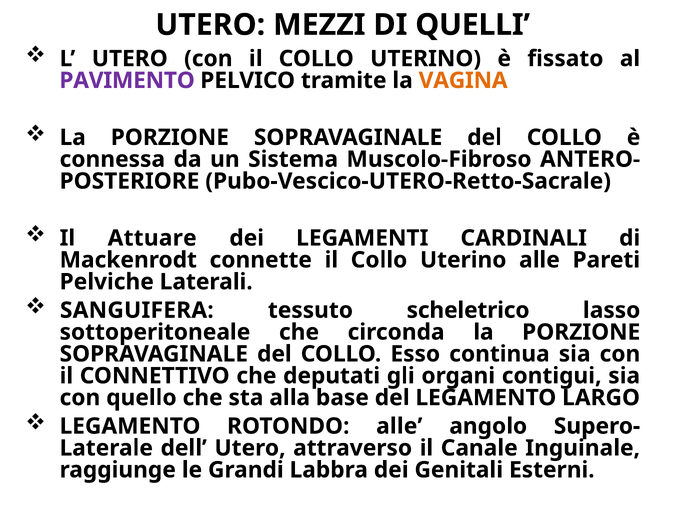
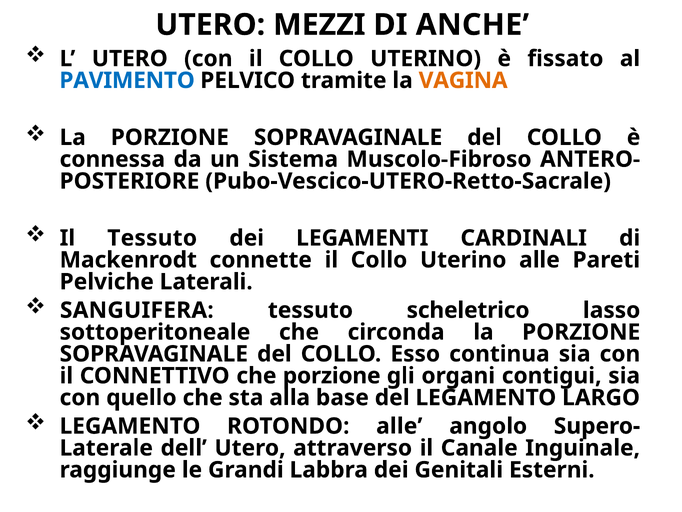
QUELLI: QUELLI -> ANCHE (472, 25)
PAVIMENTO colour: purple -> blue (127, 80)
Il Attuare: Attuare -> Tessuto (152, 238)
che deputati: deputati -> porzione (332, 375)
